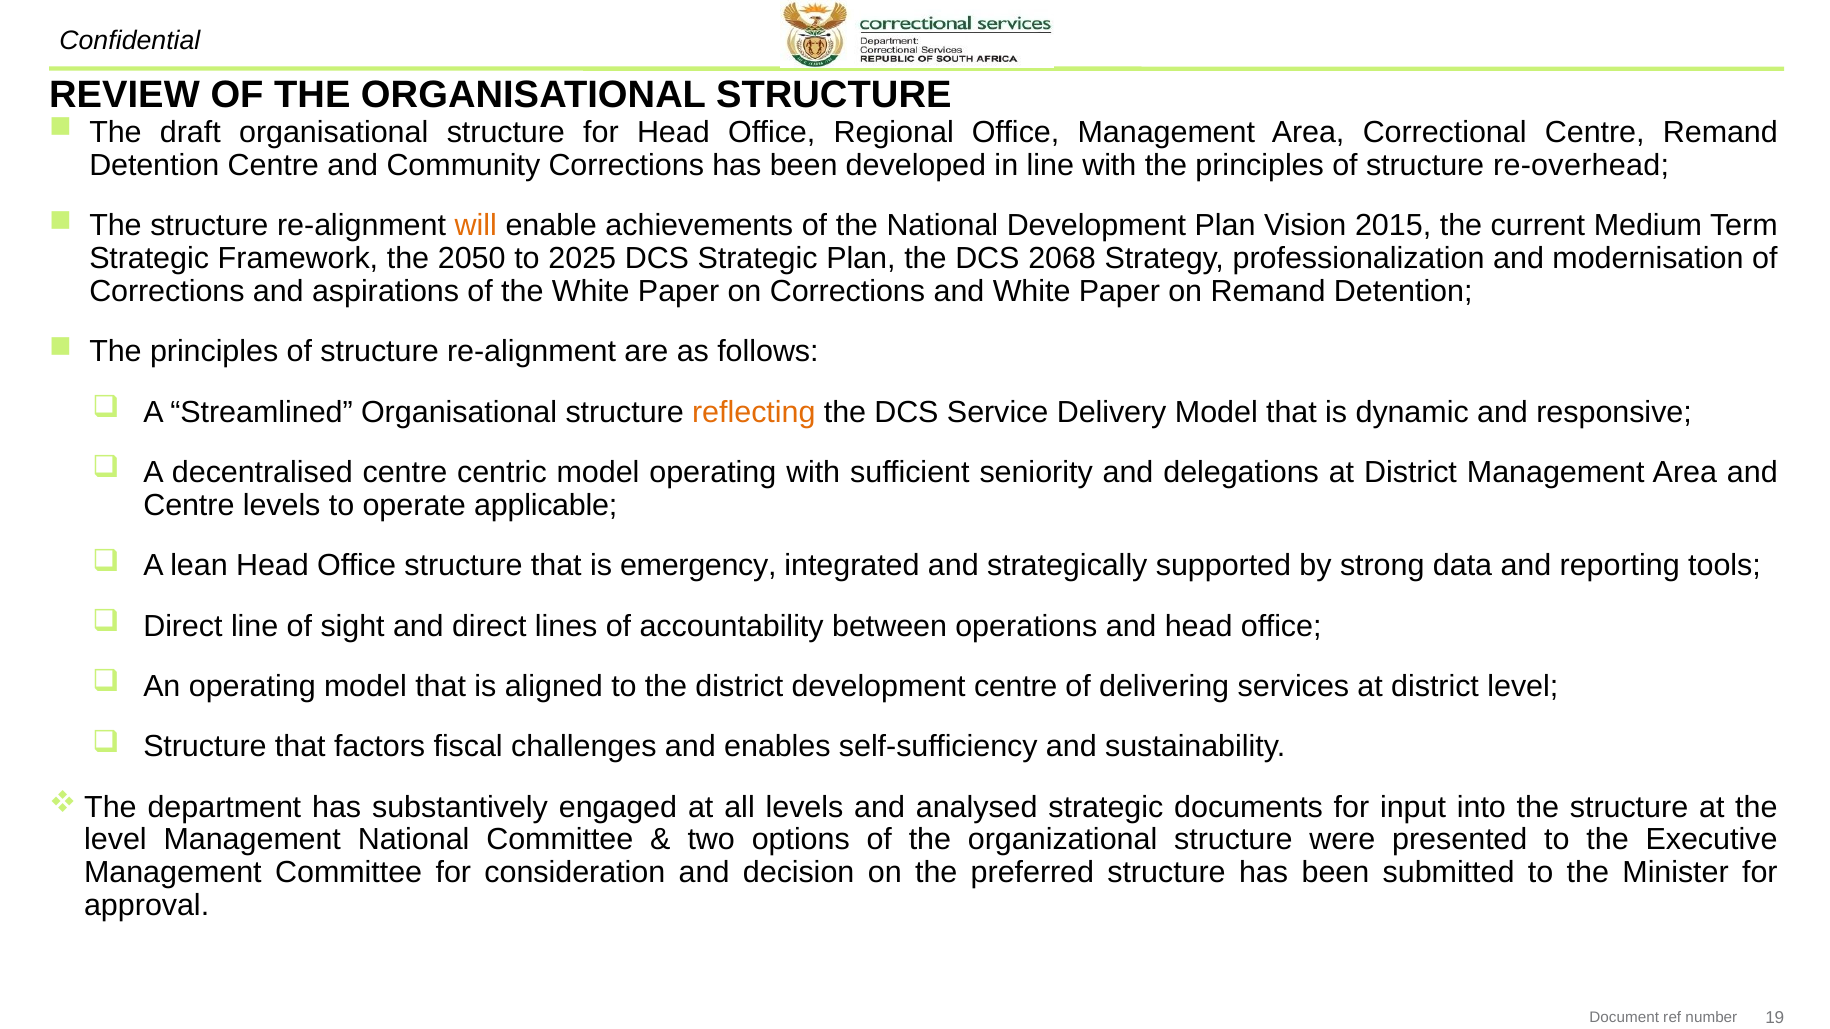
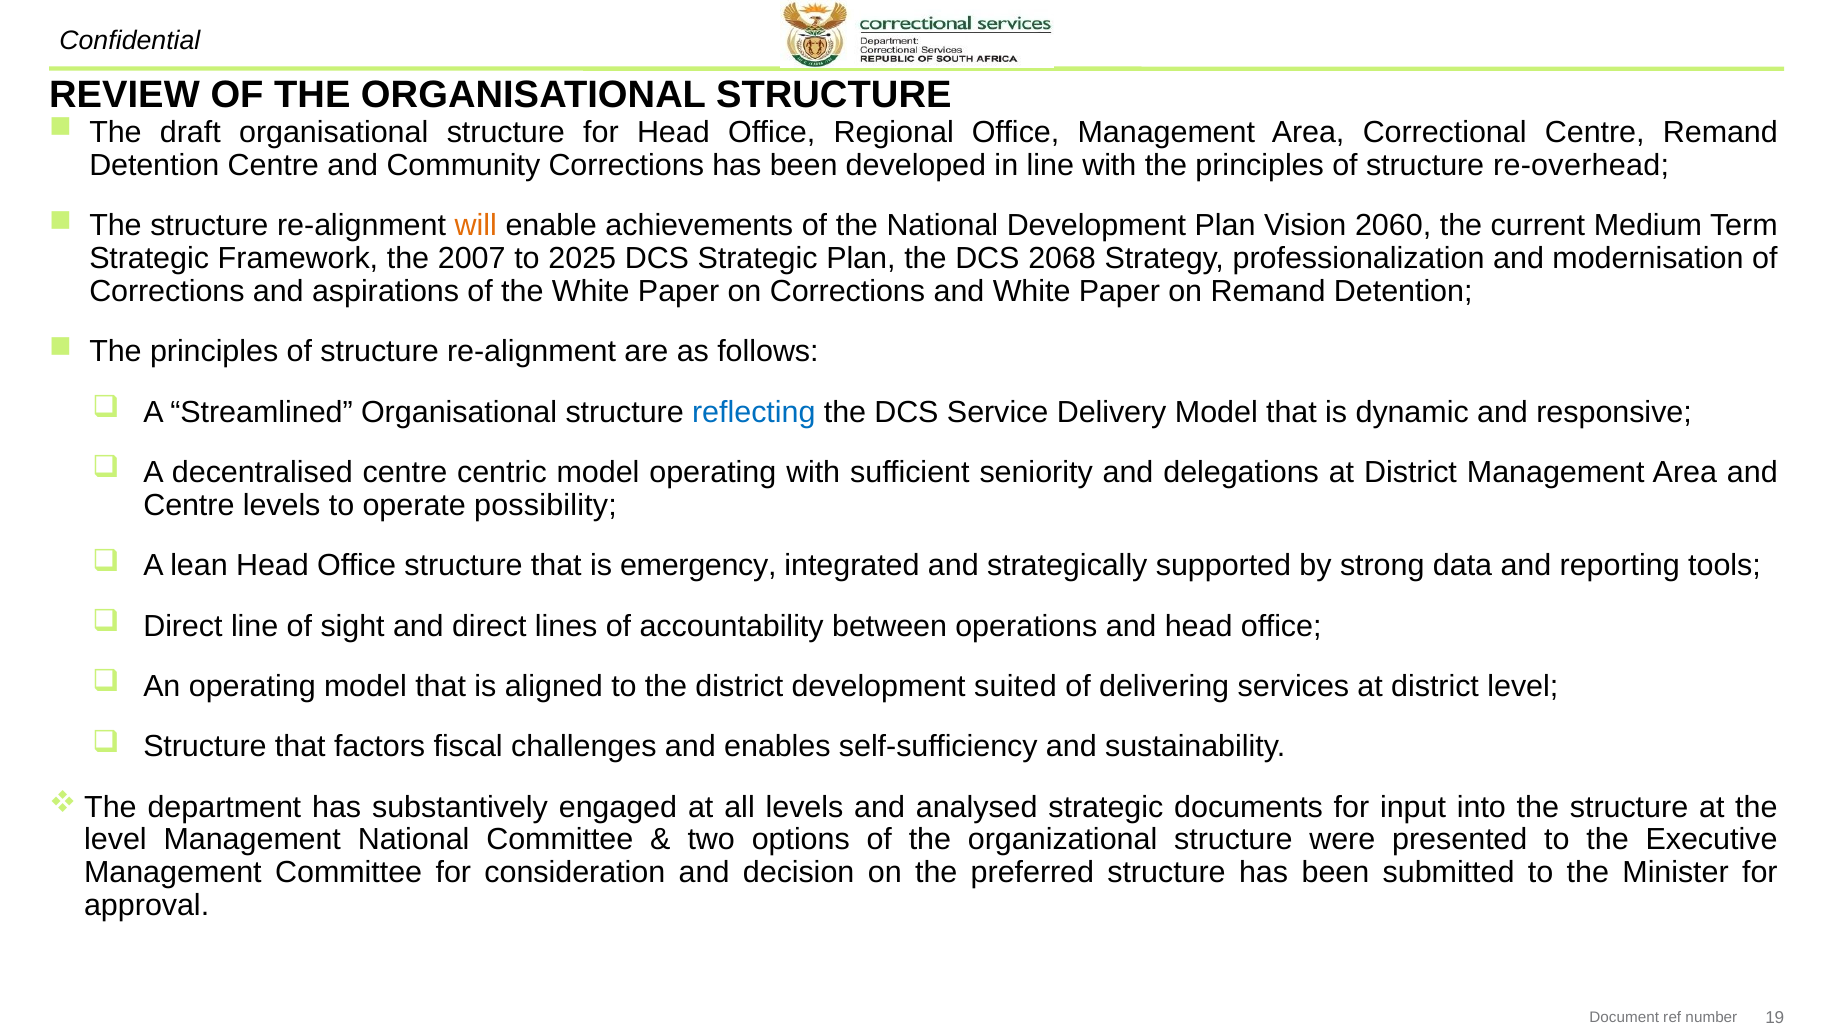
2015: 2015 -> 2060 (1393, 226)
2050: 2050 -> 2007 (472, 259)
reflecting colour: orange -> blue (754, 412)
applicable: applicable -> possibility (545, 506)
development centre: centre -> suited (1015, 687)
